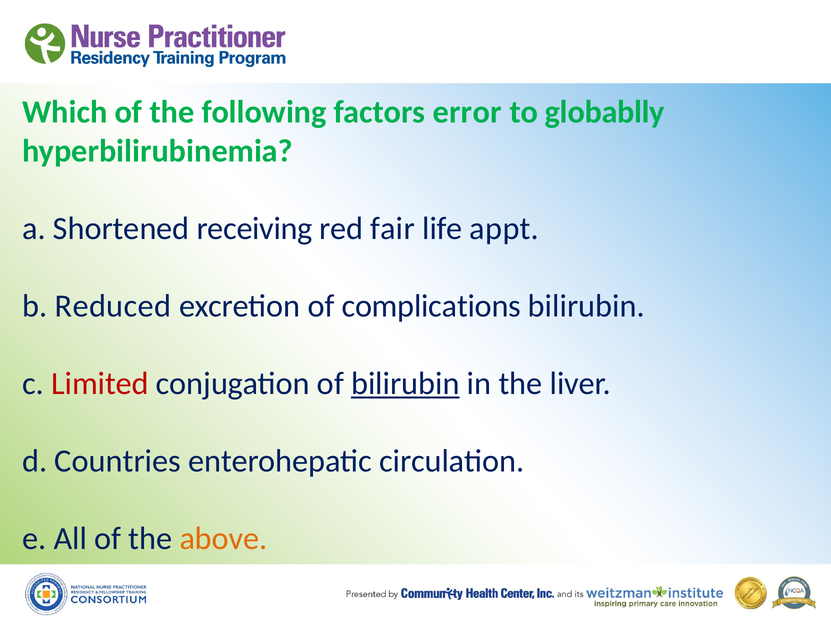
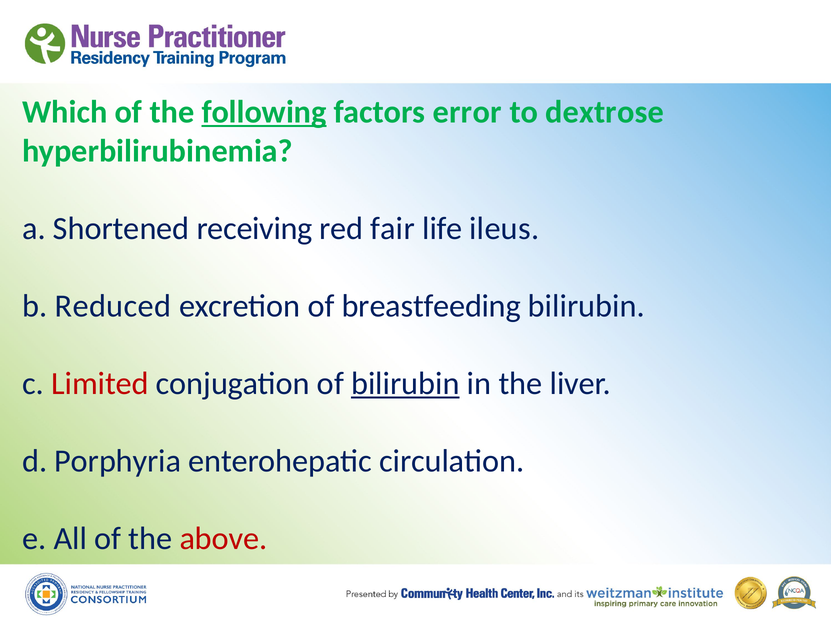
following underline: none -> present (264, 112)
globablly: globablly -> dextrose (605, 112)
appt: appt -> ileus (504, 229)
complications: complications -> breastfeeding (431, 306)
Countries: Countries -> Porphyria (118, 461)
above colour: orange -> red (223, 539)
